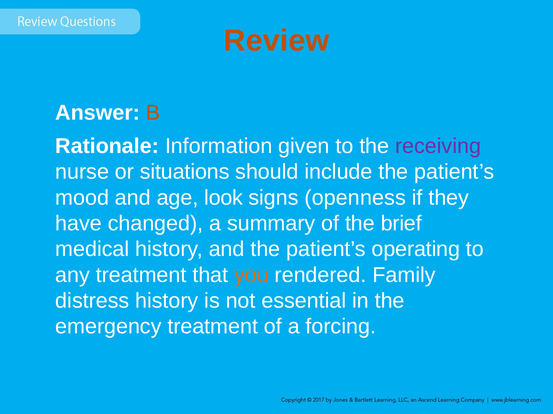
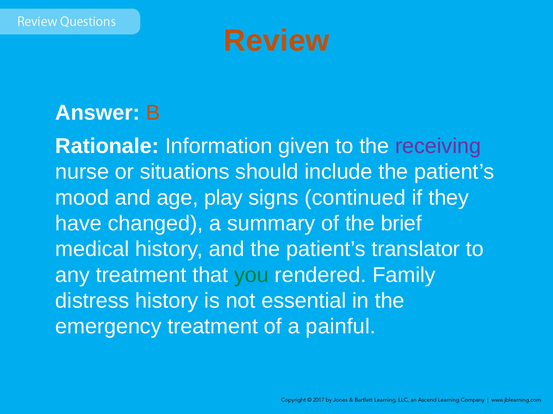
look: look -> play (224, 198)
openness: openness -> continued (355, 198)
operating: operating -> translator (416, 250)
you colour: orange -> green (251, 275)
forcing: forcing -> painful (341, 327)
